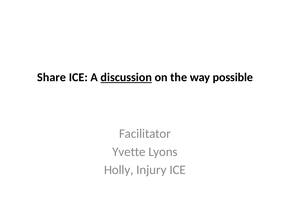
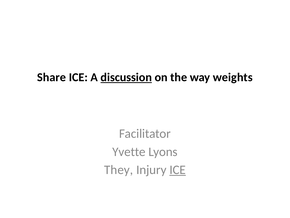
possible: possible -> weights (233, 77)
Holly: Holly -> They (119, 169)
ICE underline: none -> present (178, 169)
